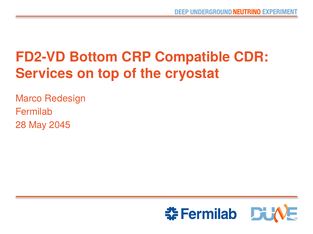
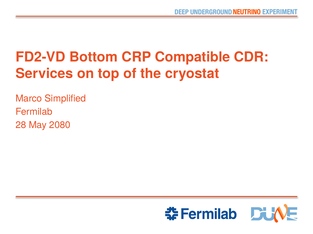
Redesign: Redesign -> Simplified (65, 99)
2045: 2045 -> 2080 (60, 125)
